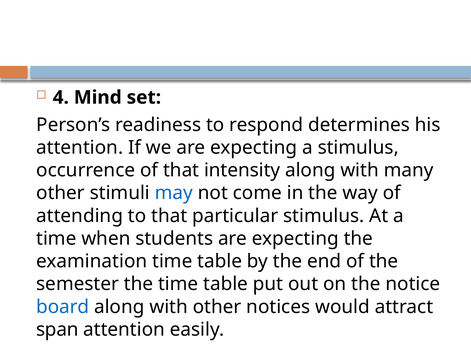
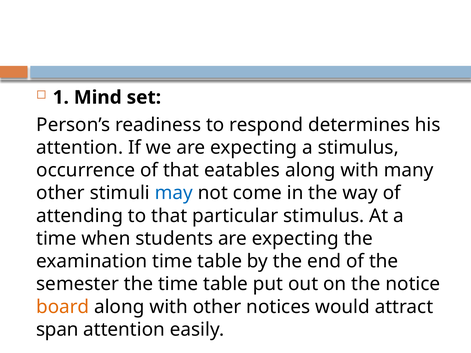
4: 4 -> 1 (61, 97)
intensity: intensity -> eatables (242, 170)
board colour: blue -> orange (63, 307)
